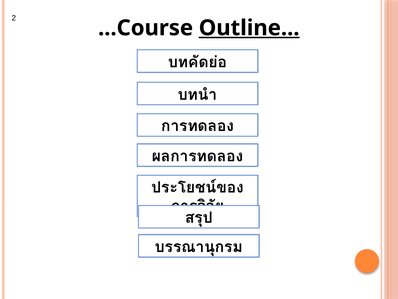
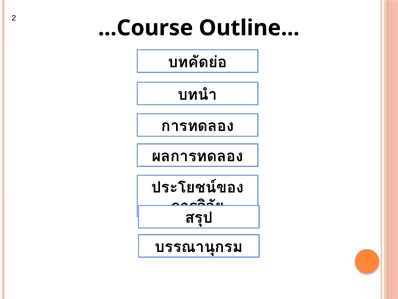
Outline underline: present -> none (249, 28)
